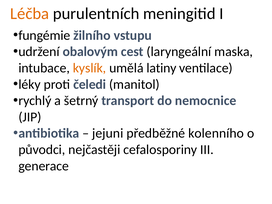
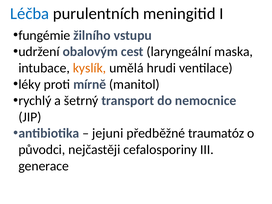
Léčba colour: orange -> blue (30, 14)
latiny: latiny -> hrudi (161, 68)
čeledi: čeledi -> mírně (90, 84)
kolenního: kolenního -> traumatóz (216, 133)
